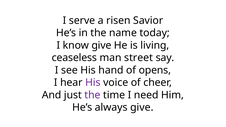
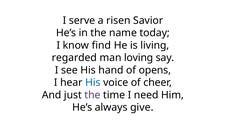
know give: give -> find (101, 45)
ceaseless: ceaseless -> regarded (74, 58)
street: street -> loving (139, 58)
His colour: purple -> blue (93, 83)
